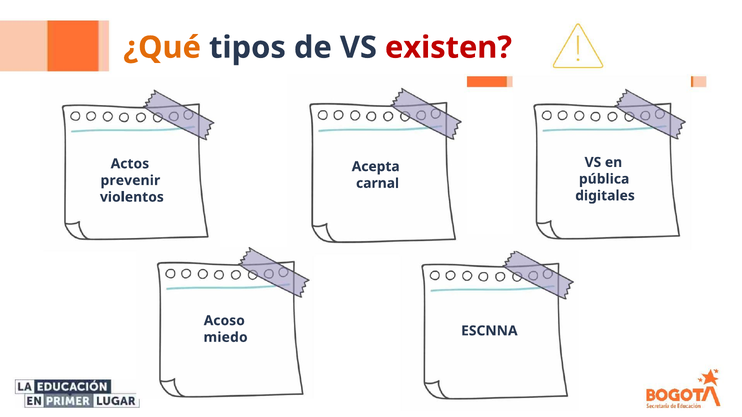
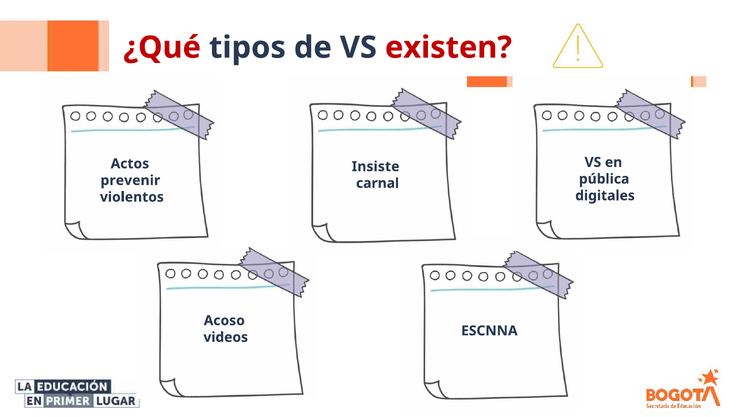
¿Qué colour: orange -> red (162, 48)
Acepta: Acepta -> Insiste (376, 167)
miedo: miedo -> videos (226, 338)
